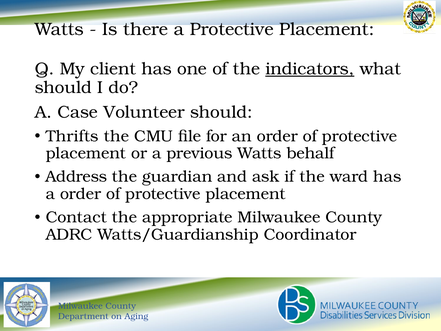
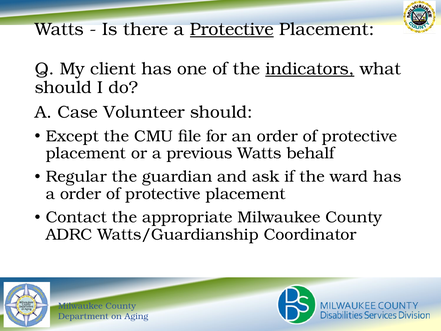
Protective underline: none -> present (232, 29)
Thrifts: Thrifts -> Except (72, 136)
Address: Address -> Regular (76, 177)
